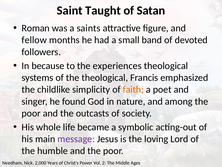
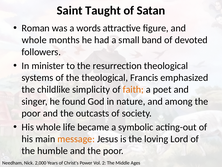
saints: saints -> words (89, 28)
fellow: fellow -> whole (34, 40)
because: because -> minister (48, 66)
experiences: experiences -> resurrection (117, 66)
message colour: purple -> orange (76, 139)
